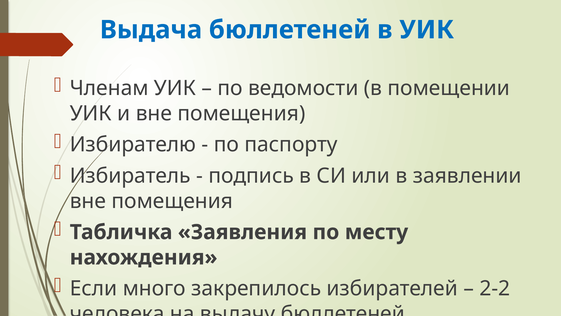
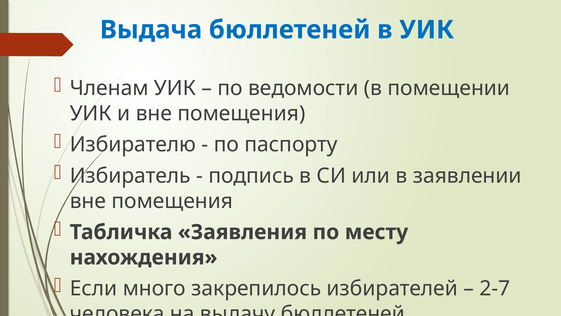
2-2: 2-2 -> 2-7 (495, 288)
